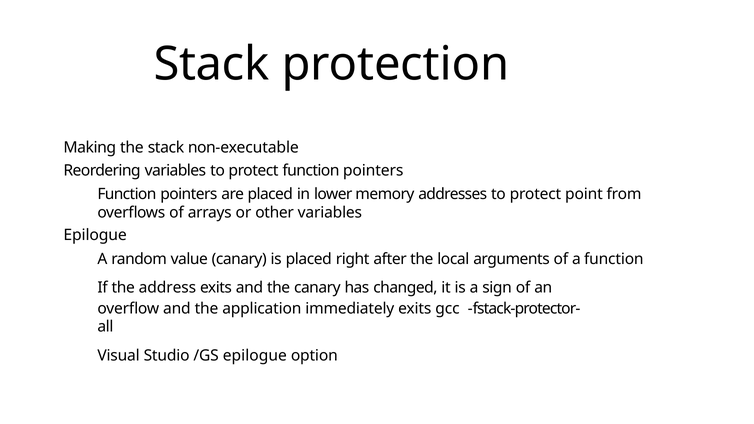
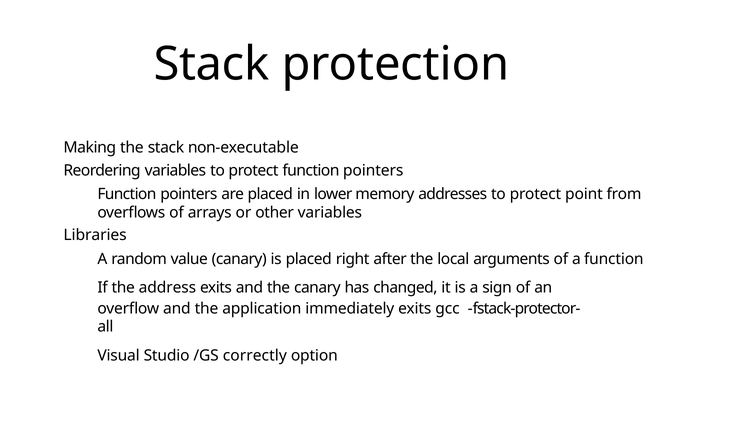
Epilogue: Epilogue -> Libraries (95, 235)
/GS epilogue: epilogue -> correctly (255, 356)
